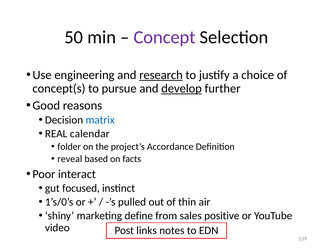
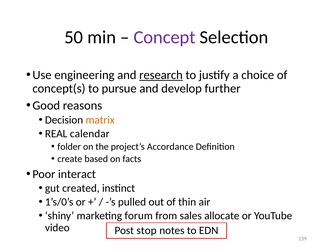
develop underline: present -> none (182, 88)
matrix colour: blue -> orange (100, 120)
reveal: reveal -> create (70, 159)
focused: focused -> created (81, 188)
define: define -> forum (139, 216)
positive: positive -> allocate (222, 216)
links: links -> stop (147, 230)
